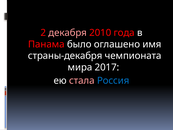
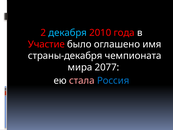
декабря colour: pink -> light blue (68, 33)
Панама: Панама -> Участие (46, 44)
2017: 2017 -> 2077 (107, 67)
